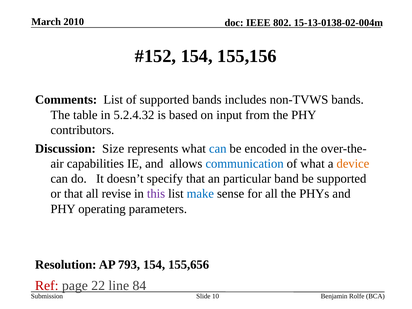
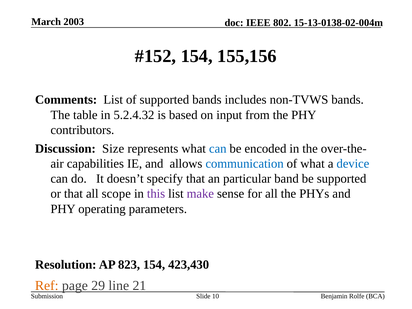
2010: 2010 -> 2003 (74, 22)
device colour: orange -> blue (353, 164)
revise: revise -> scope (116, 194)
make colour: blue -> purple (200, 194)
793: 793 -> 823 (129, 265)
155,656: 155,656 -> 423,430 (189, 265)
Ref colour: red -> orange (47, 286)
22: 22 -> 29 (98, 286)
84: 84 -> 21 (139, 286)
